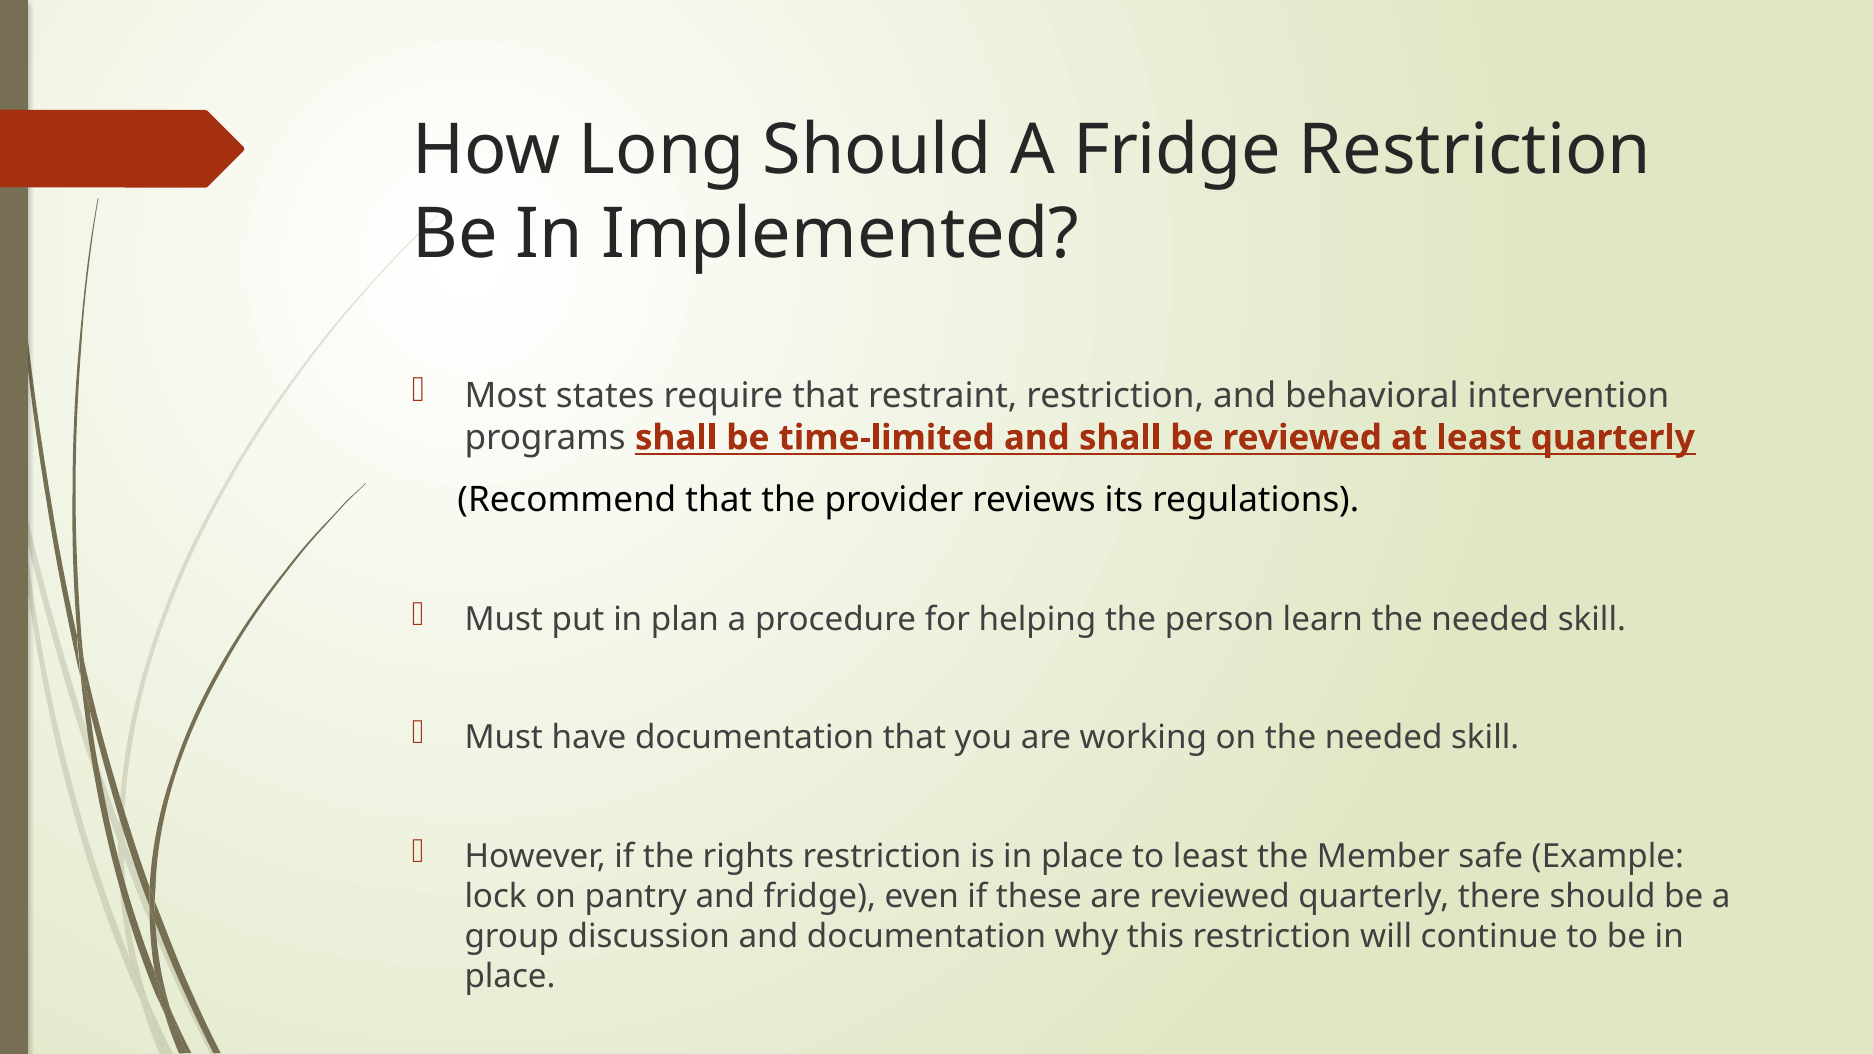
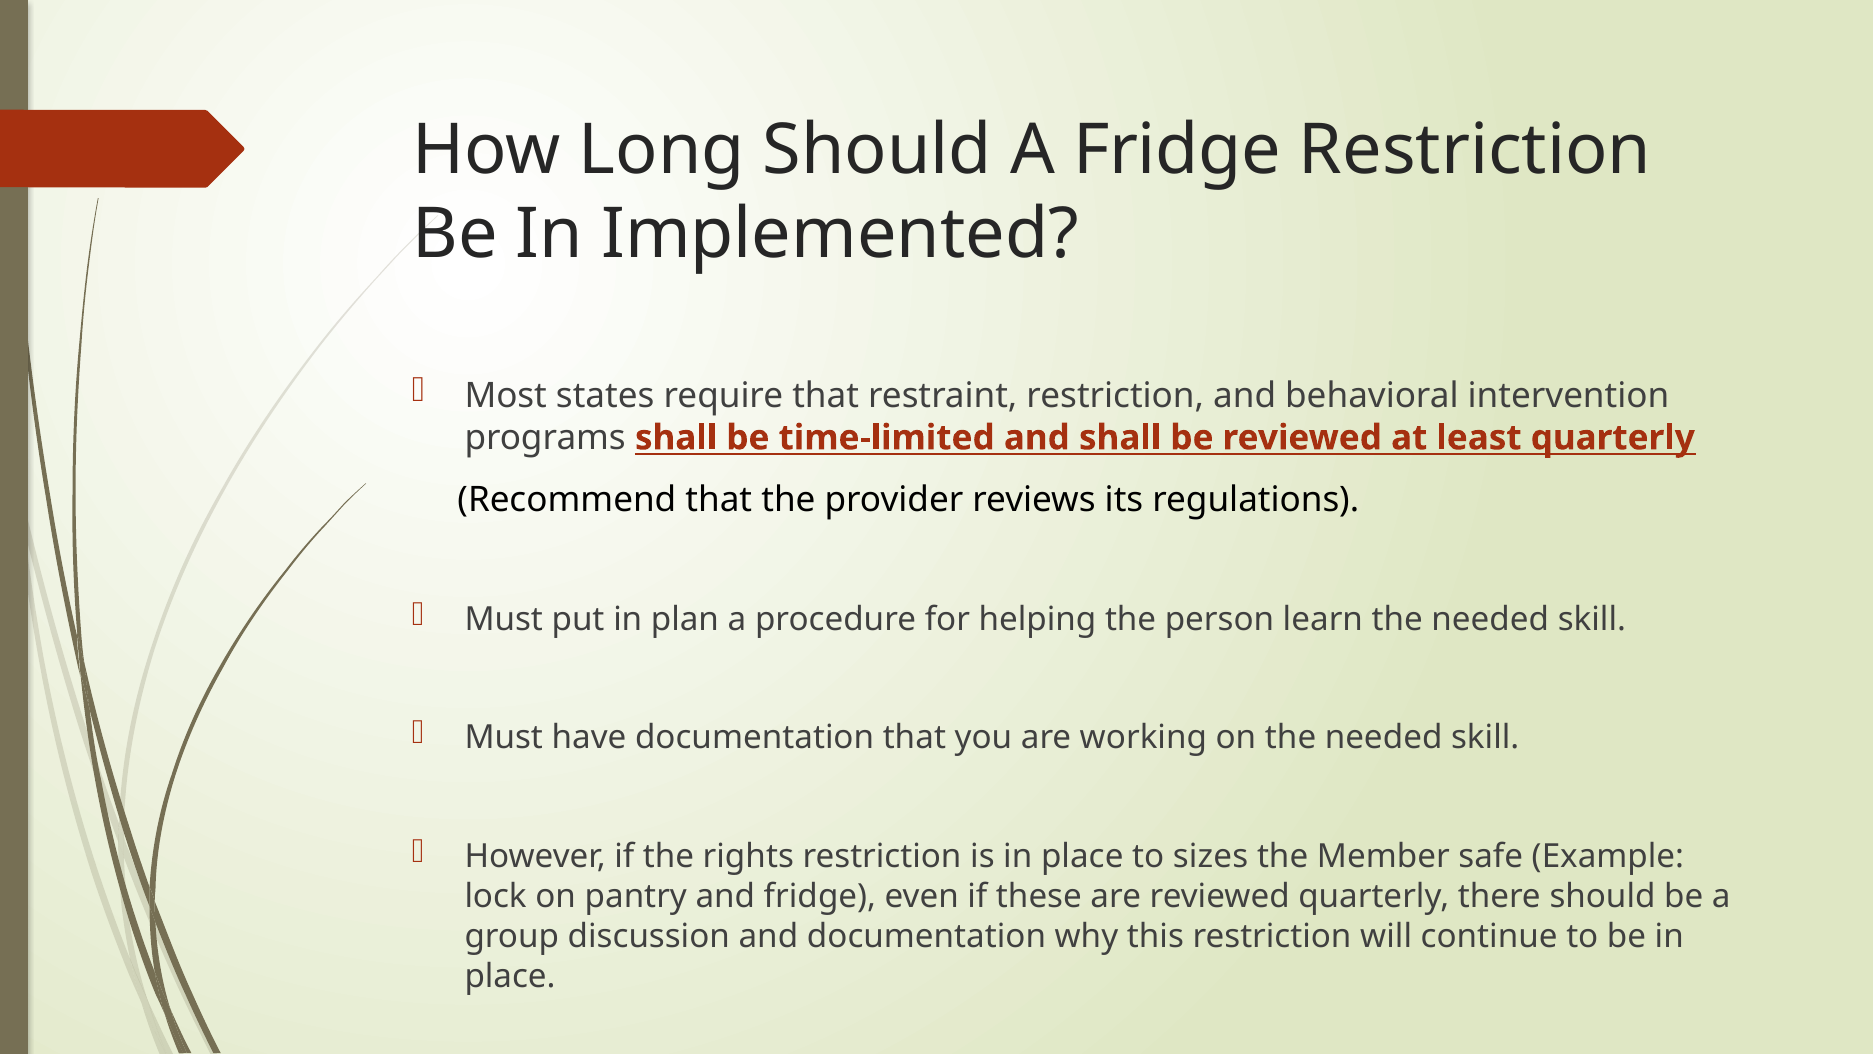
to least: least -> sizes (1211, 856)
